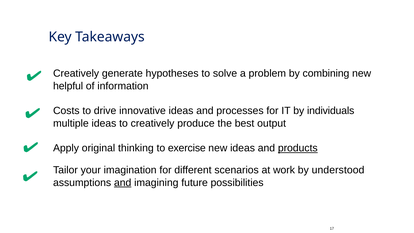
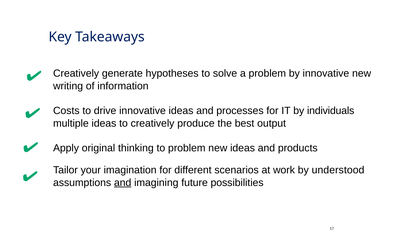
by combining: combining -> innovative (326, 74)
helpful: helpful -> writing (68, 86)
to exercise: exercise -> problem (187, 148)
products underline: present -> none (298, 148)
